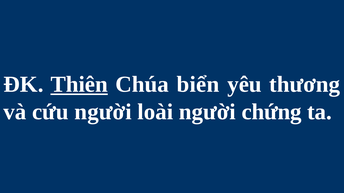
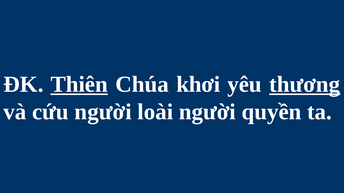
biển: biển -> khơi (198, 85)
thương underline: none -> present (305, 85)
chứng: chứng -> quyền (271, 112)
